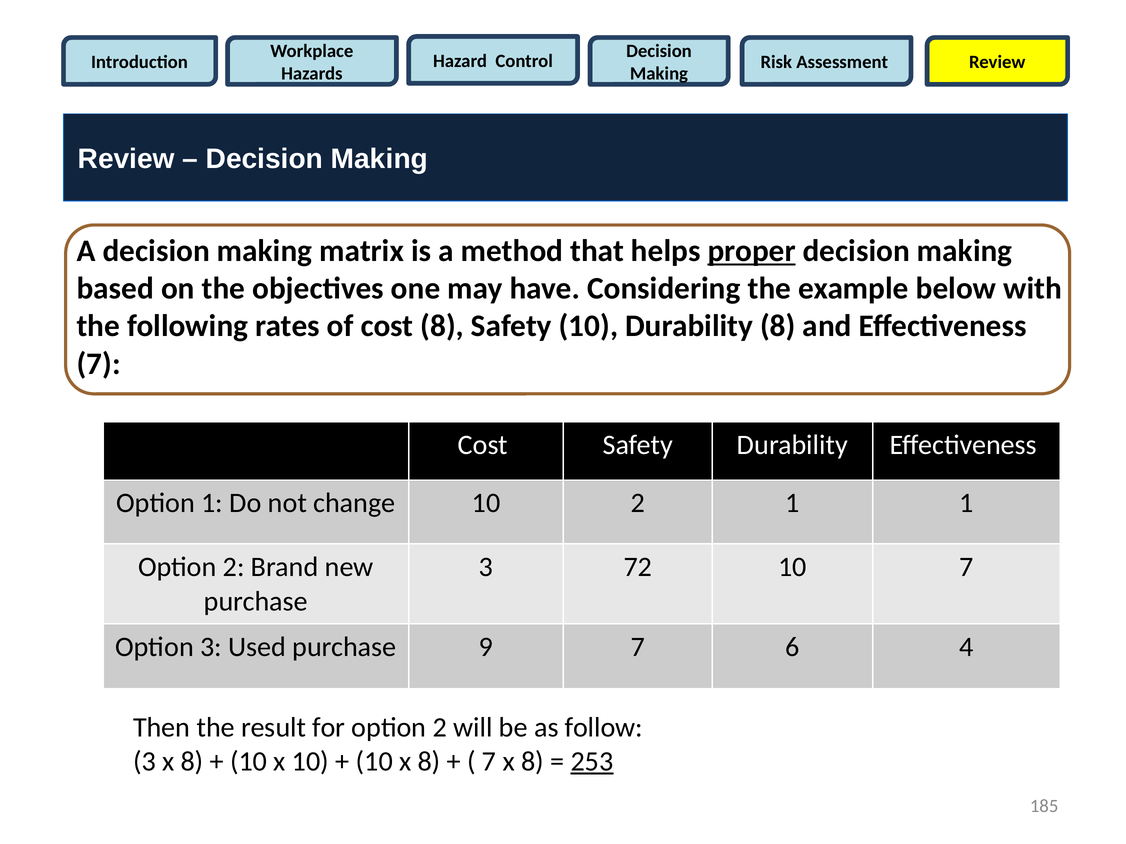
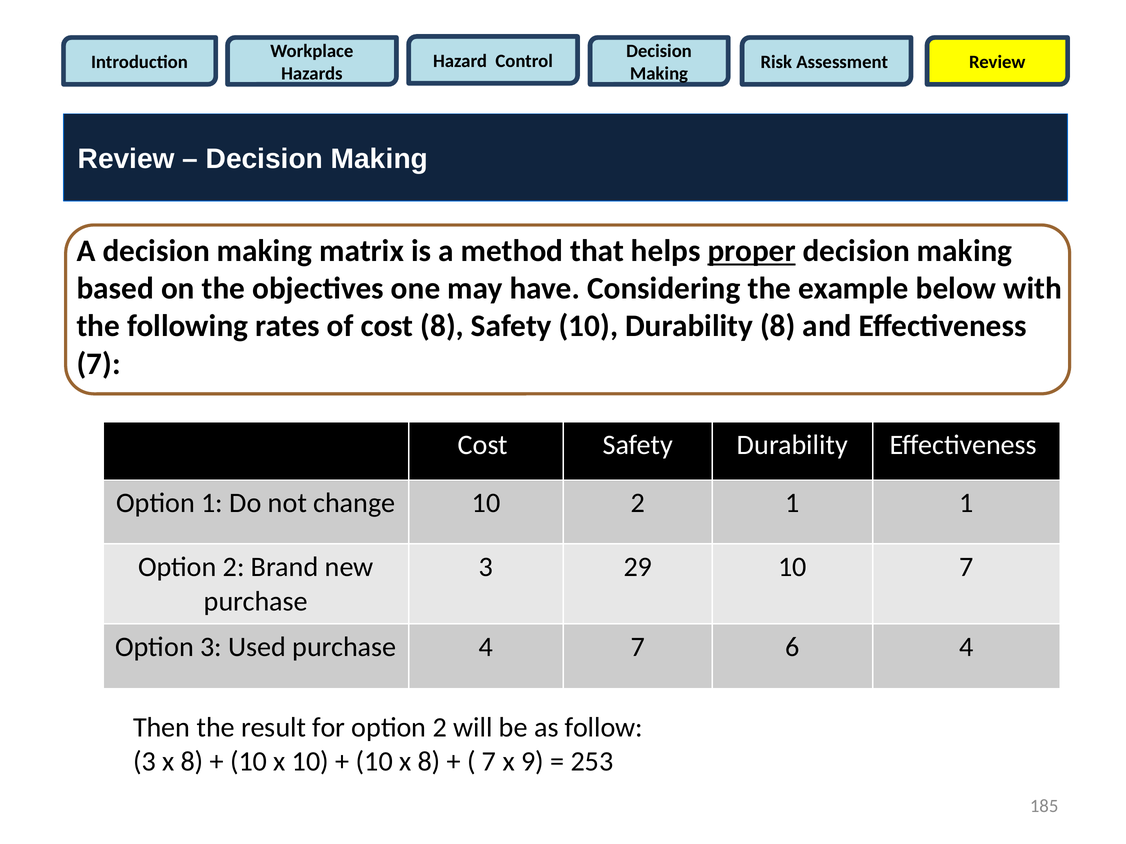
72: 72 -> 29 (638, 567)
purchase 9: 9 -> 4 (486, 647)
7 x 8: 8 -> 9 (532, 762)
253 underline: present -> none (592, 762)
